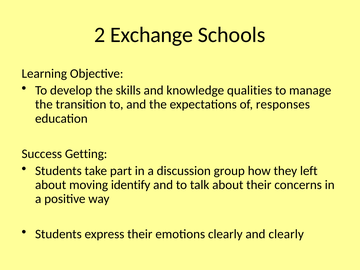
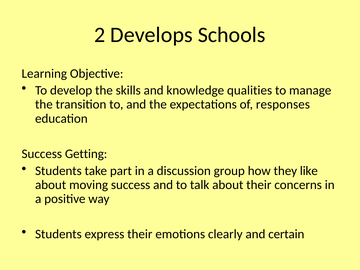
Exchange: Exchange -> Develops (151, 35)
left: left -> like (309, 171)
moving identify: identify -> success (131, 185)
and clearly: clearly -> certain (286, 234)
